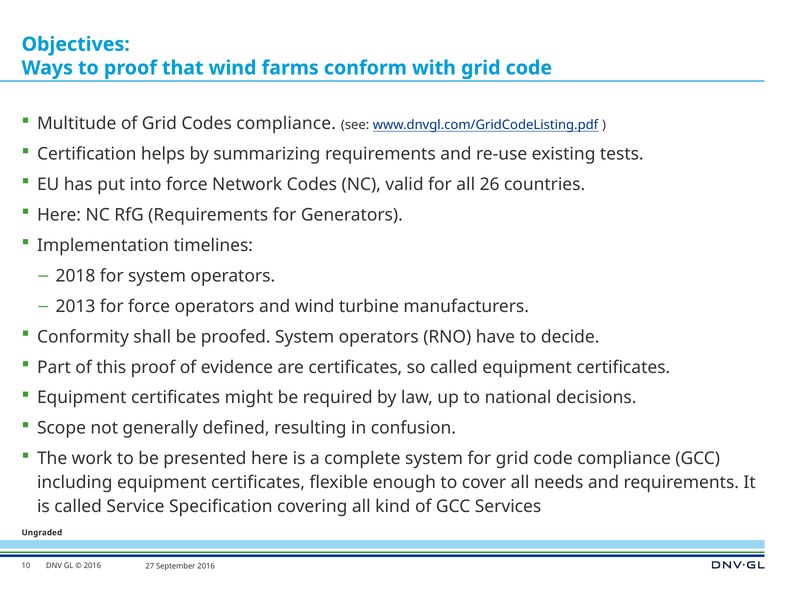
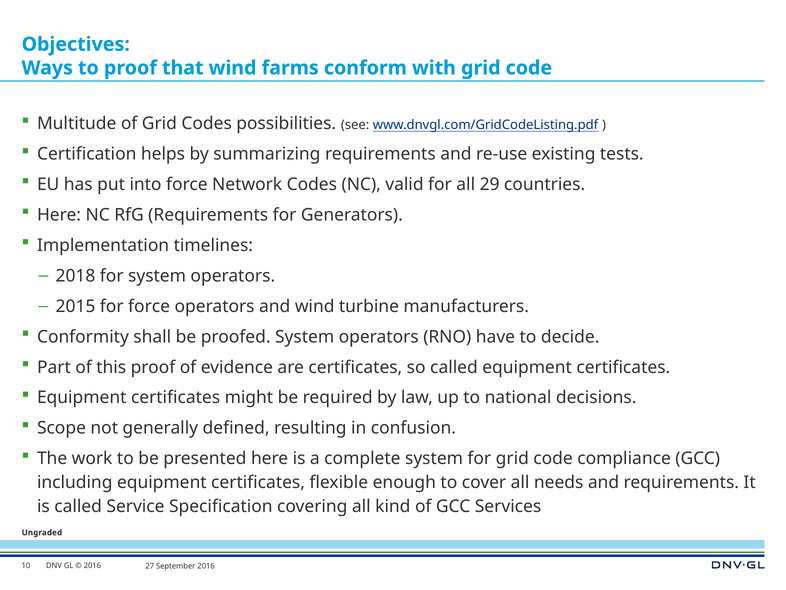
Codes compliance: compliance -> possibilities (286, 124)
26: 26 -> 29 (490, 184)
2013: 2013 -> 2015 (76, 306)
